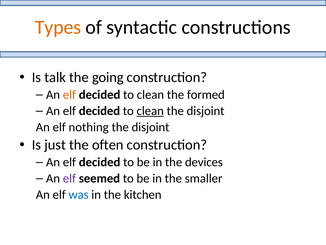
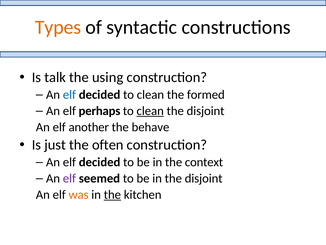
going: going -> using (108, 77)
elf colour: orange -> blue (69, 95)
decided: decided -> perhaps (99, 111)
nothing: nothing -> another (89, 127)
disjoint: disjoint -> behave (151, 127)
devices: devices -> context (204, 162)
in the smaller: smaller -> disjoint (204, 178)
was colour: blue -> orange (79, 194)
the underline: none -> present (112, 194)
